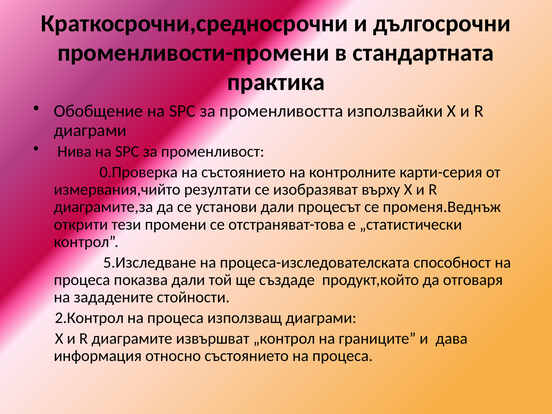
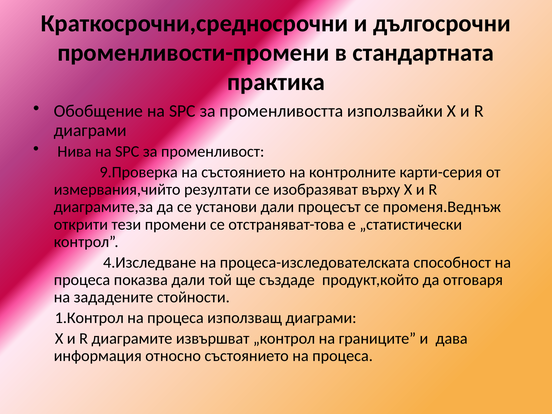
0.Проверка: 0.Проверка -> 9.Проверка (139, 172)
5.Изследване: 5.Изследване -> 4.Изследване (150, 262)
2.Контрол: 2.Контрол -> 1.Контрол (89, 318)
